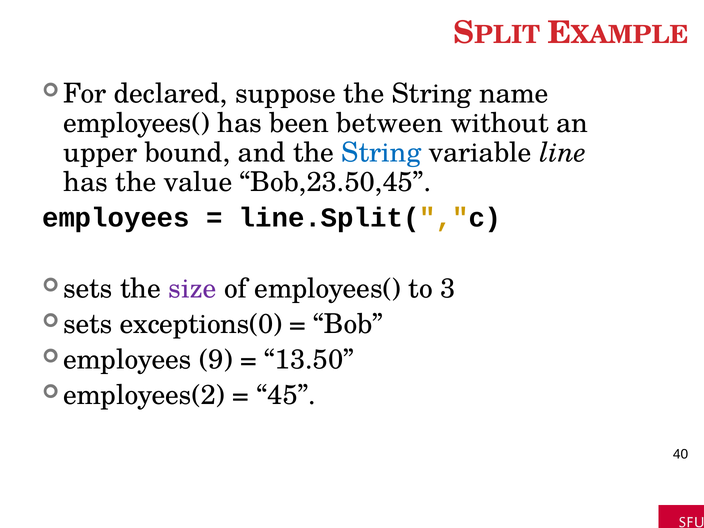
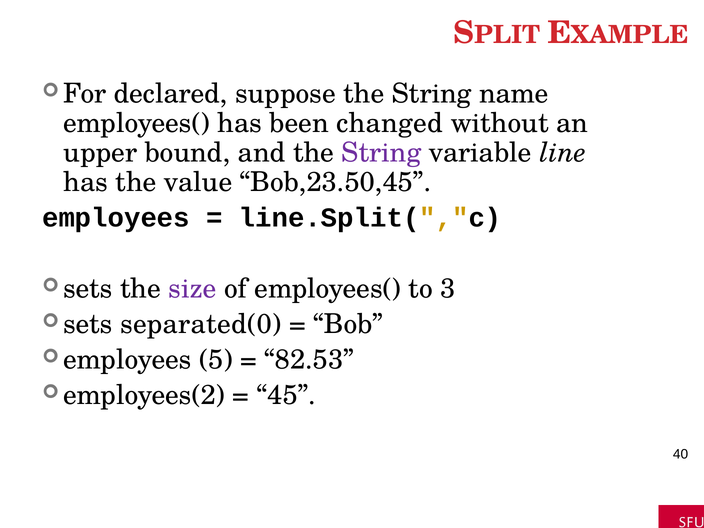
between: between -> changed (390, 123)
String colour: blue -> purple (381, 153)
exceptions(0: exceptions(0 -> separated(0 (201, 324)
9: 9 -> 5 (216, 360)
13.50: 13.50 -> 82.53 (309, 360)
